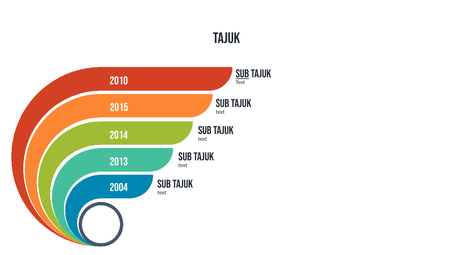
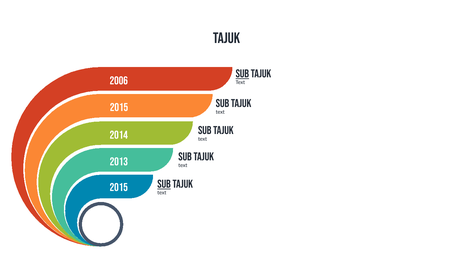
2010: 2010 -> 2006 (119, 81)
Sub underline: none -> present (164, 184)
2004: 2004 -> 2015 (119, 187)
